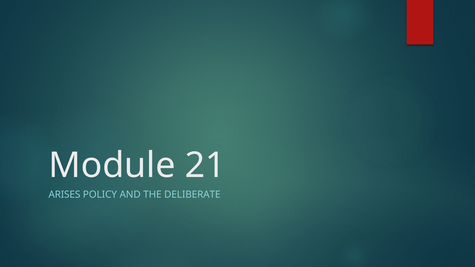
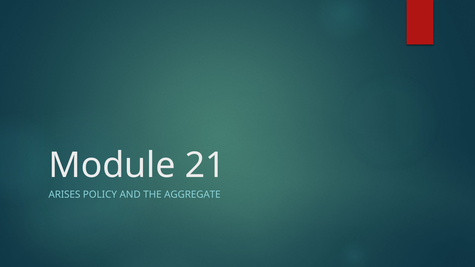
DELIBERATE: DELIBERATE -> AGGREGATE (192, 195)
